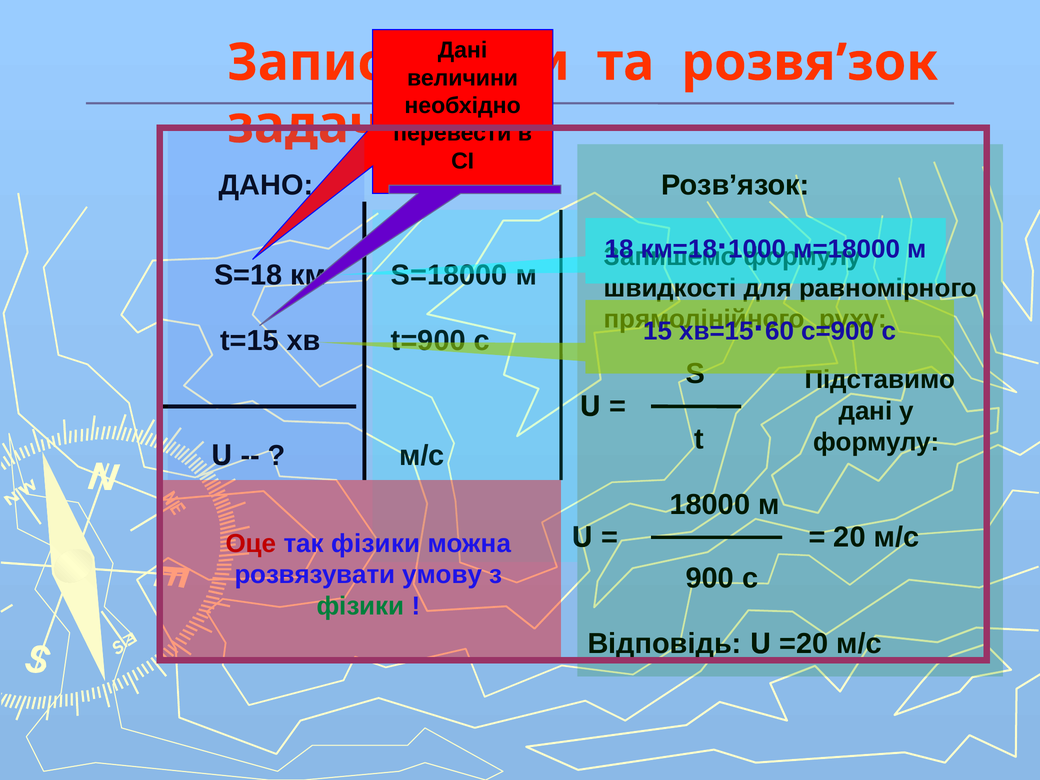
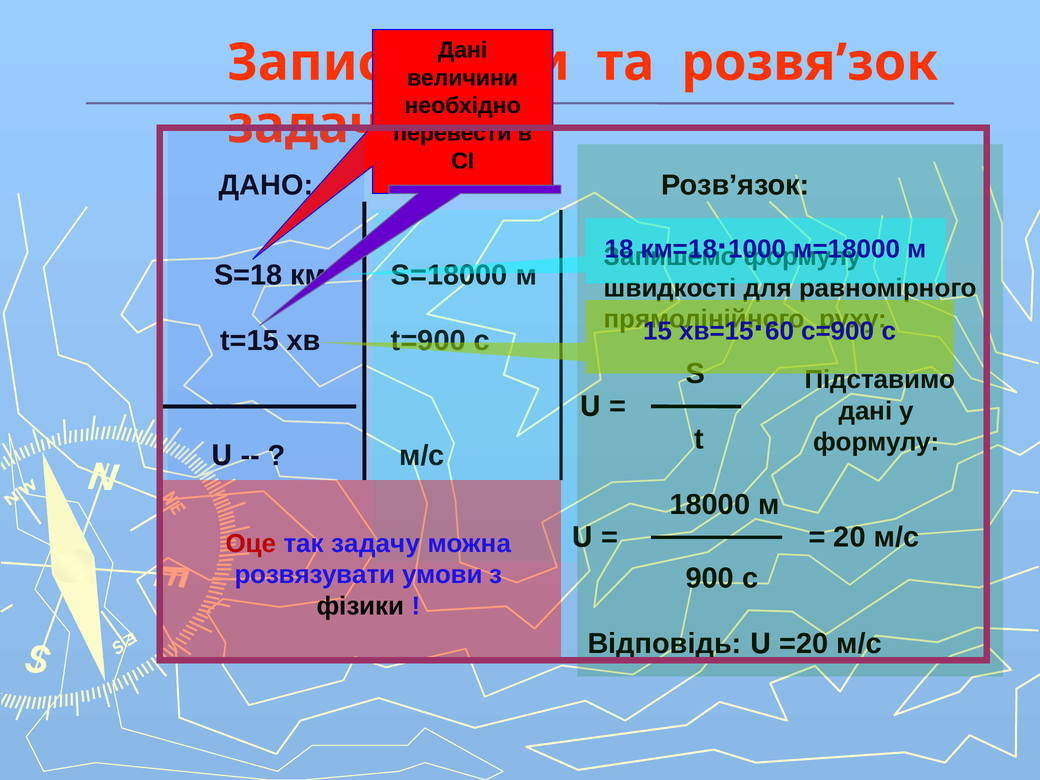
так фізики: фізики -> задачу (376, 544)
розвязувати умову: умову -> умови (442, 575)
фізики colour: green -> black (360, 606)
